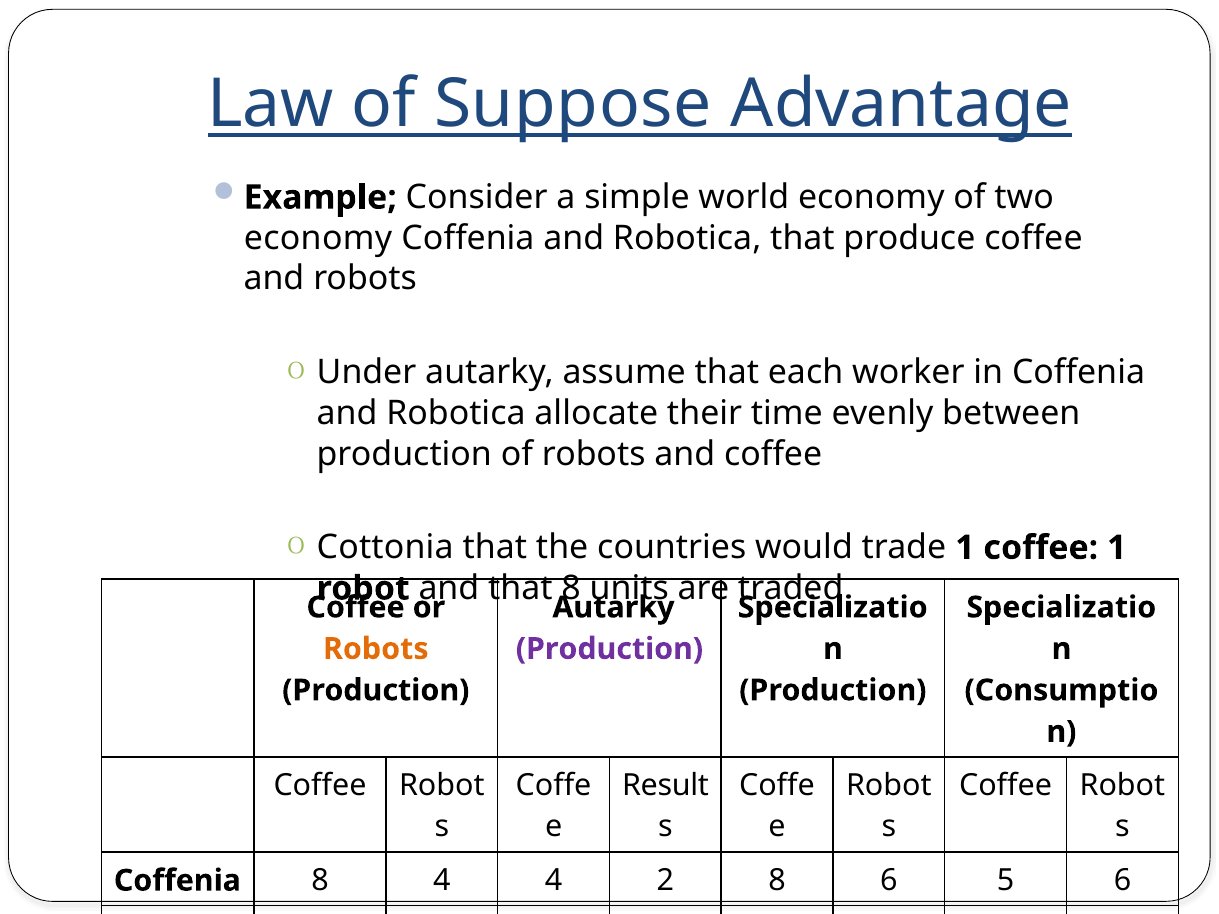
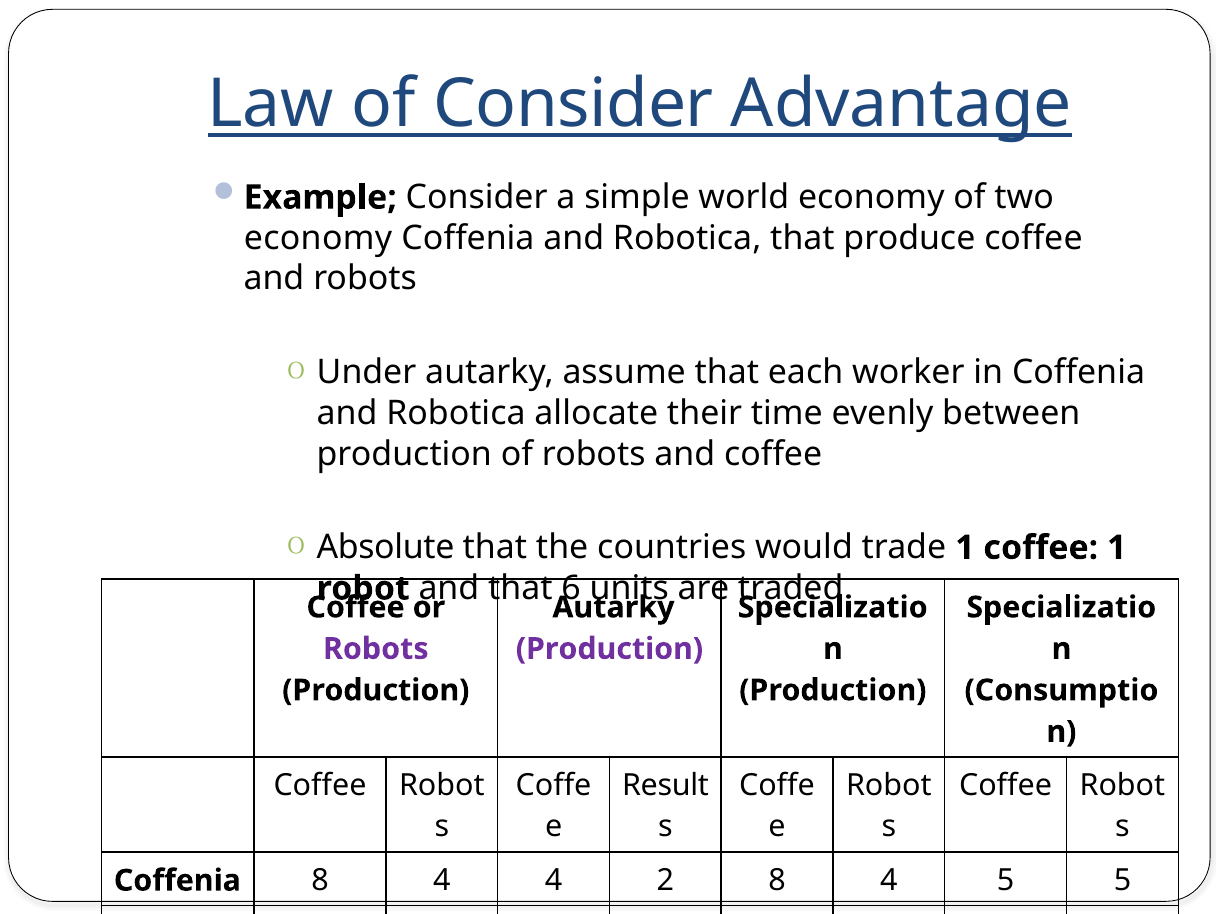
of Suppose: Suppose -> Consider (574, 104)
Cottonia: Cottonia -> Absolute (385, 548)
that 8: 8 -> 6 (571, 589)
Robots colour: orange -> purple (376, 649)
2 8 6: 6 -> 4 (889, 881)
5 6: 6 -> 5 (1122, 881)
